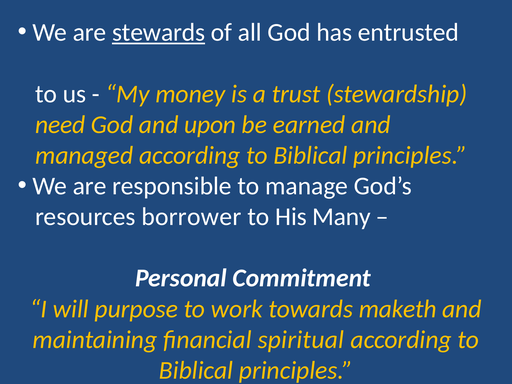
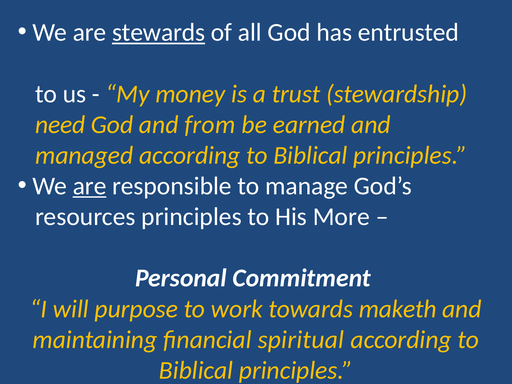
upon: upon -> from (210, 125)
are underline: none -> present (90, 186)
resources borrower: borrower -> principles (191, 217)
Many: Many -> More (341, 217)
